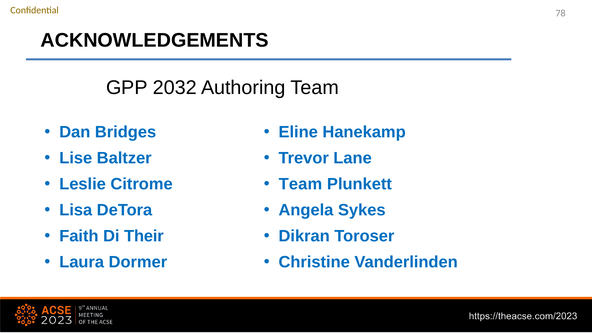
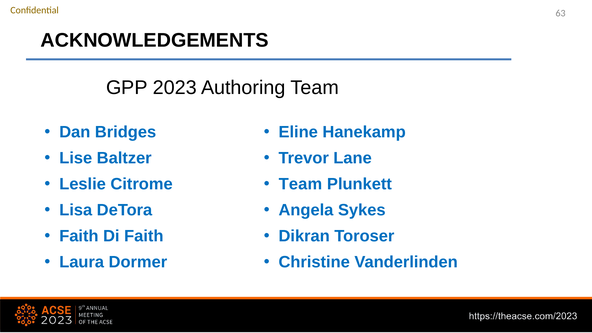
78: 78 -> 63 (561, 13)
2032: 2032 -> 2023 (175, 88)
Di Their: Their -> Faith (144, 236)
